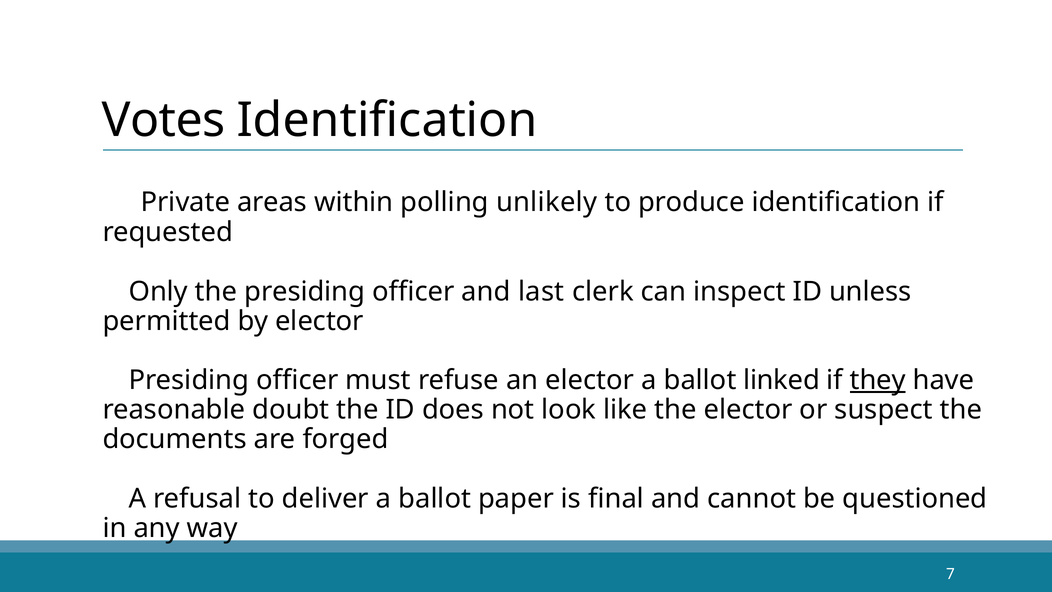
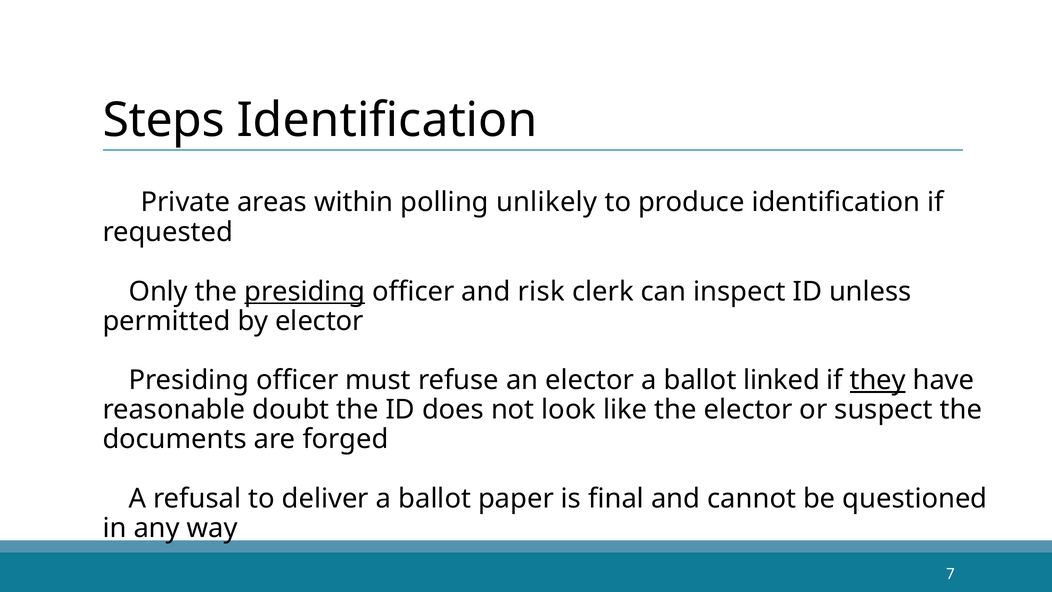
Votes: Votes -> Steps (164, 120)
presiding underline: none -> present (305, 291)
last: last -> risk (541, 291)
